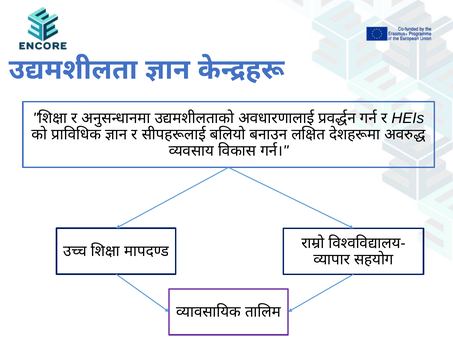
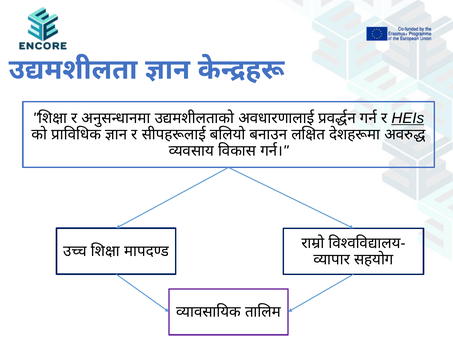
HEIs underline: none -> present (408, 118)
